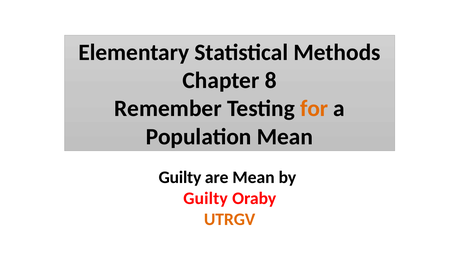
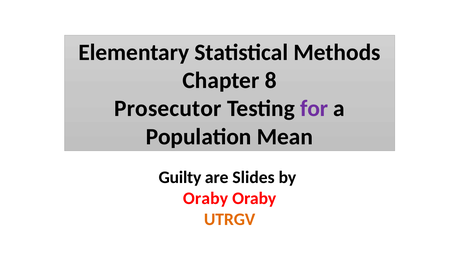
Remember: Remember -> Prosecutor (168, 109)
for colour: orange -> purple (314, 109)
are Mean: Mean -> Slides (253, 178)
Guilty: Guilty -> Oraby (206, 199)
